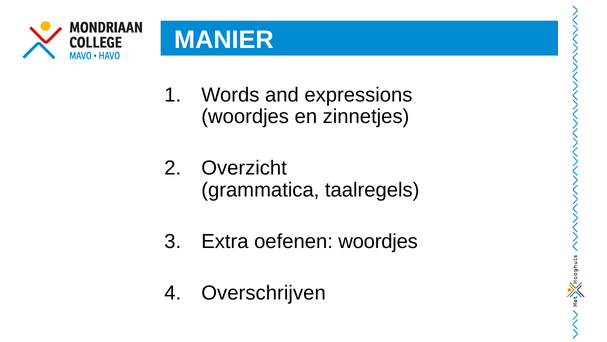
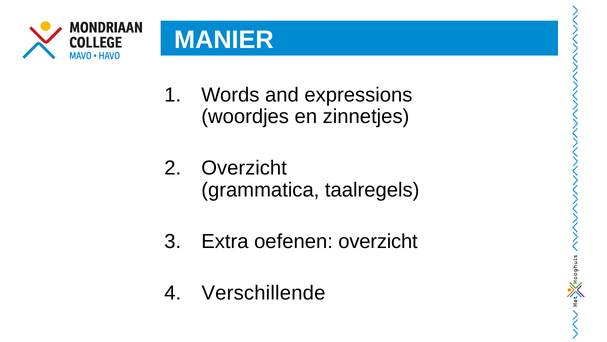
oefenen woordjes: woordjes -> overzicht (378, 241)
Overschrijven: Overschrijven -> Verschillende (263, 292)
